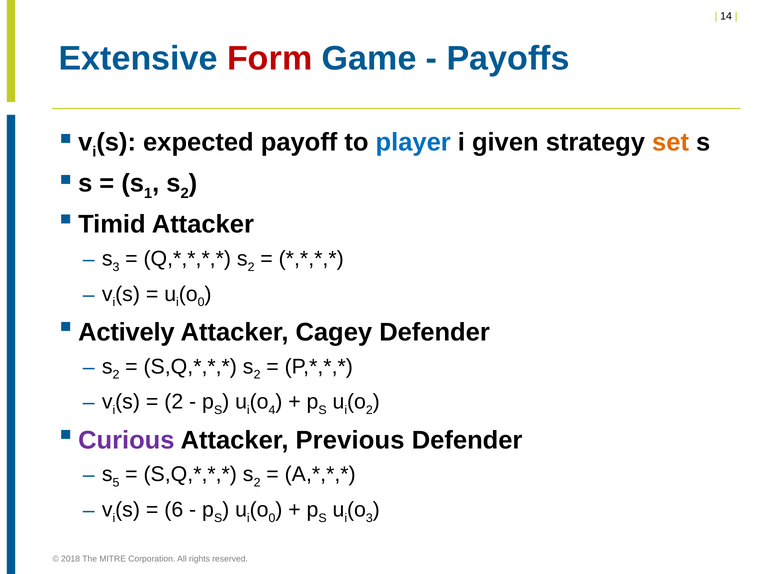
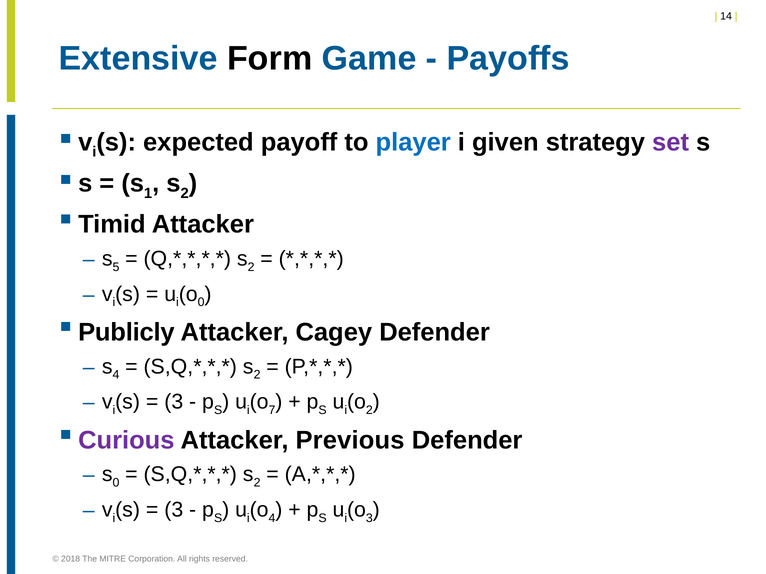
Form colour: red -> black (270, 58)
set colour: orange -> purple (671, 142)
s 3: 3 -> 5 (116, 267)
Actively: Actively -> Publicly (126, 333)
2: 2 -> 4 (116, 375)
2: 2 -> 3 (174, 402)
4: 4 -> 7 (272, 411)
s 5: 5 -> 0 (116, 483)
6: 6 -> 3 (174, 510)
0: 0 -> 4 (272, 518)
